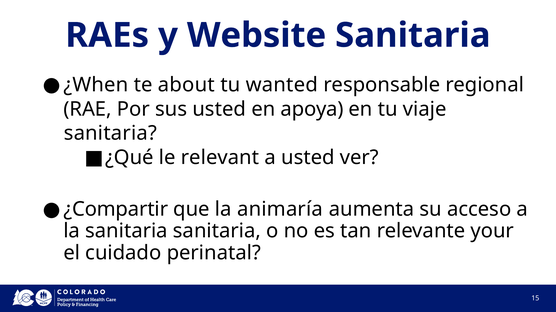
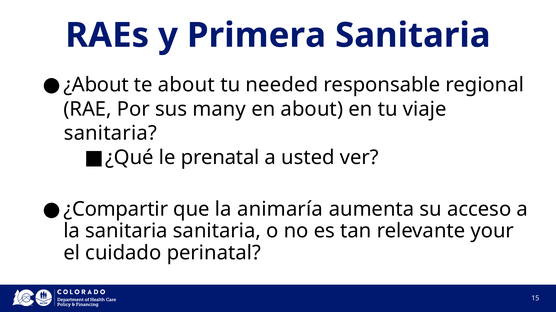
Website: Website -> Primera (256, 35)
¿When: ¿When -> ¿About (96, 85)
wanted: wanted -> needed (282, 85)
sus usted: usted -> many (219, 109)
en apoya: apoya -> about (312, 109)
relevant: relevant -> prenatal (220, 158)
